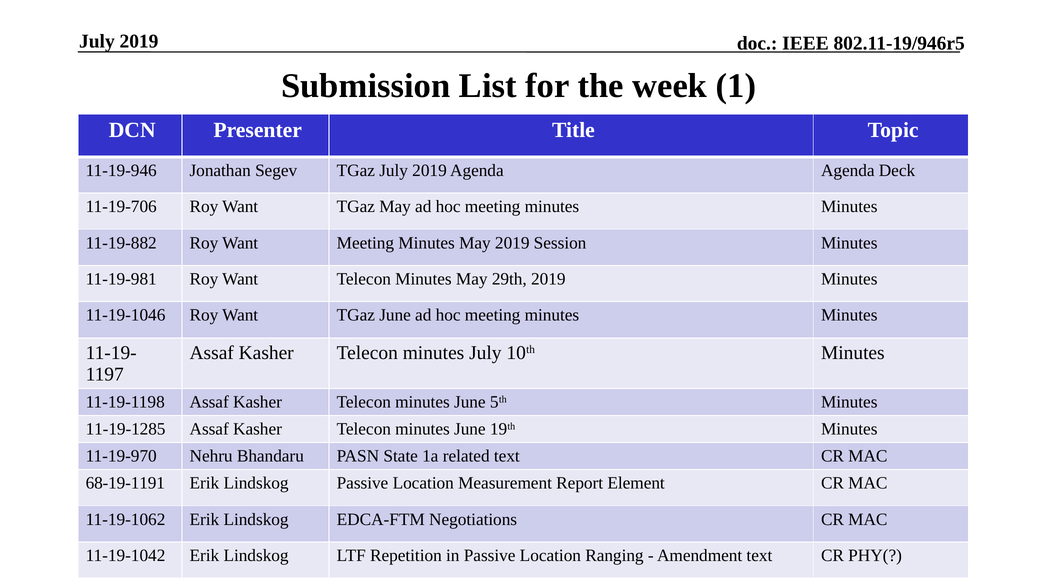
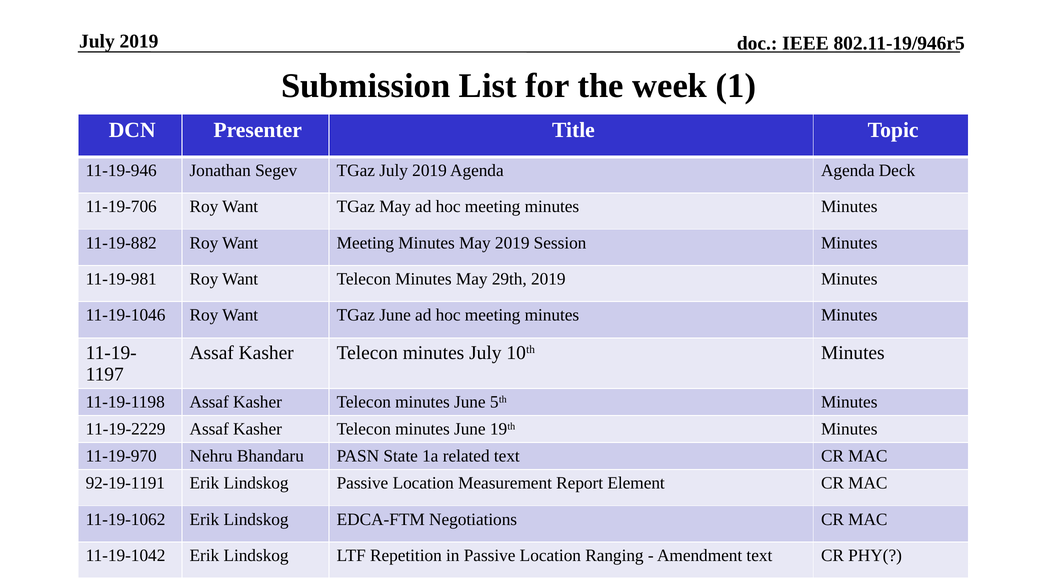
11-19-1285: 11-19-1285 -> 11-19-2229 (126, 429)
68-19-1191: 68-19-1191 -> 92-19-1191 (125, 483)
